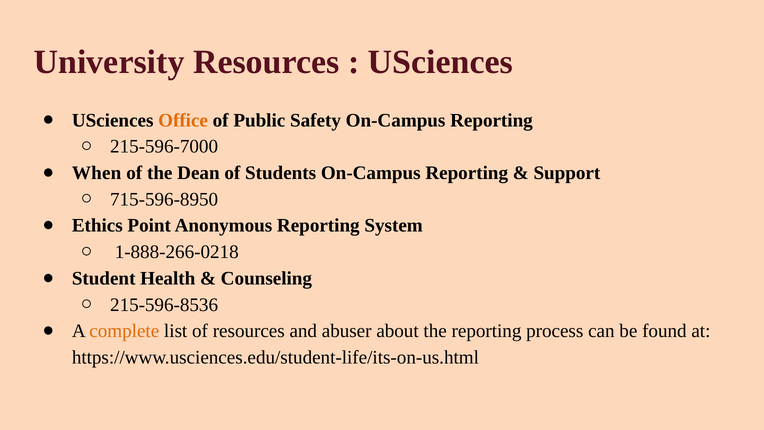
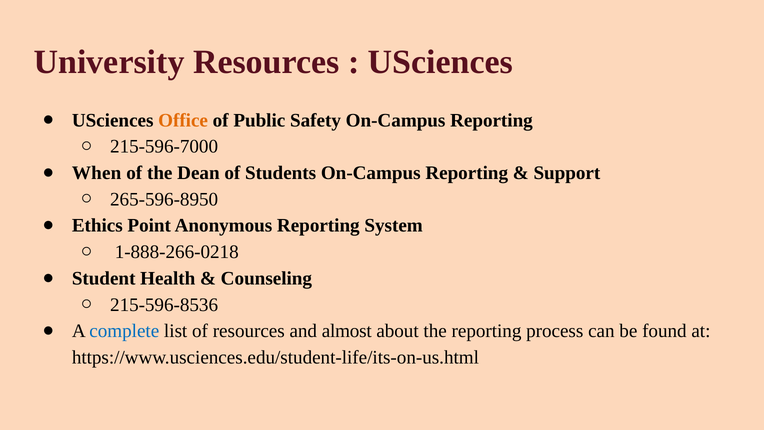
715-596-8950: 715-596-8950 -> 265-596-8950 (164, 199)
complete colour: orange -> blue (124, 331)
abuser: abuser -> almost (347, 331)
